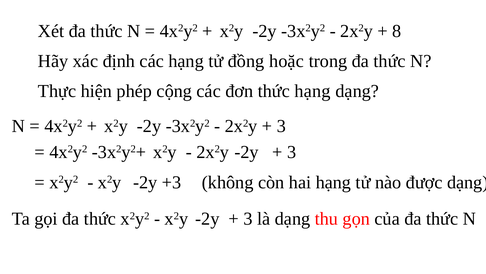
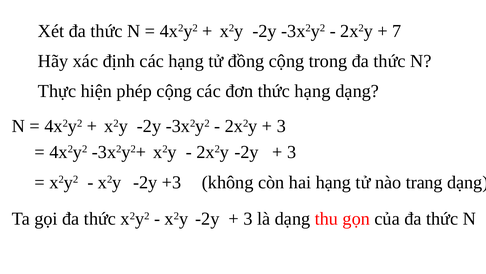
8: 8 -> 7 (397, 31)
đồng hoặc: hoặc -> cộng (287, 61)
được: được -> trang (424, 182)
